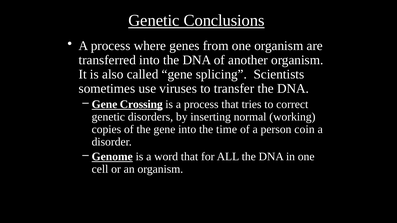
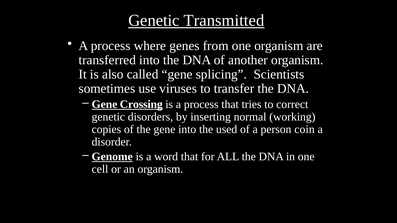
Conclusions: Conclusions -> Transmitted (224, 21)
time: time -> used (227, 129)
